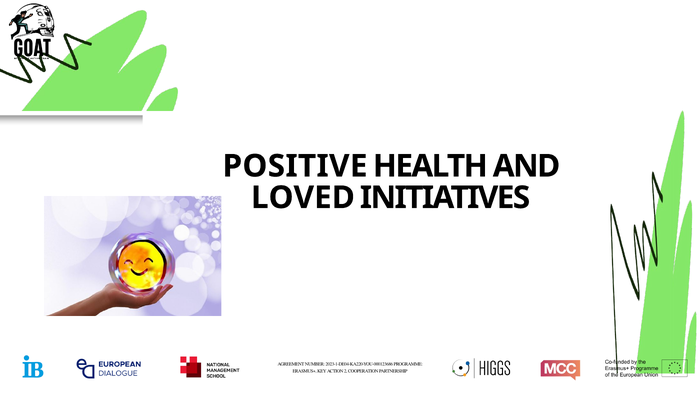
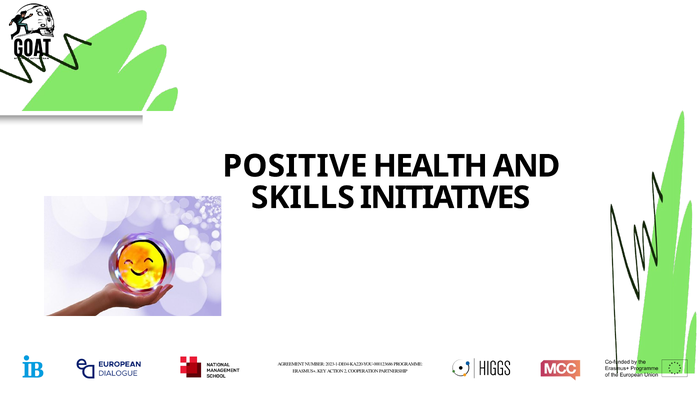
LOVED: LOVED -> SKILLS (303, 198)
